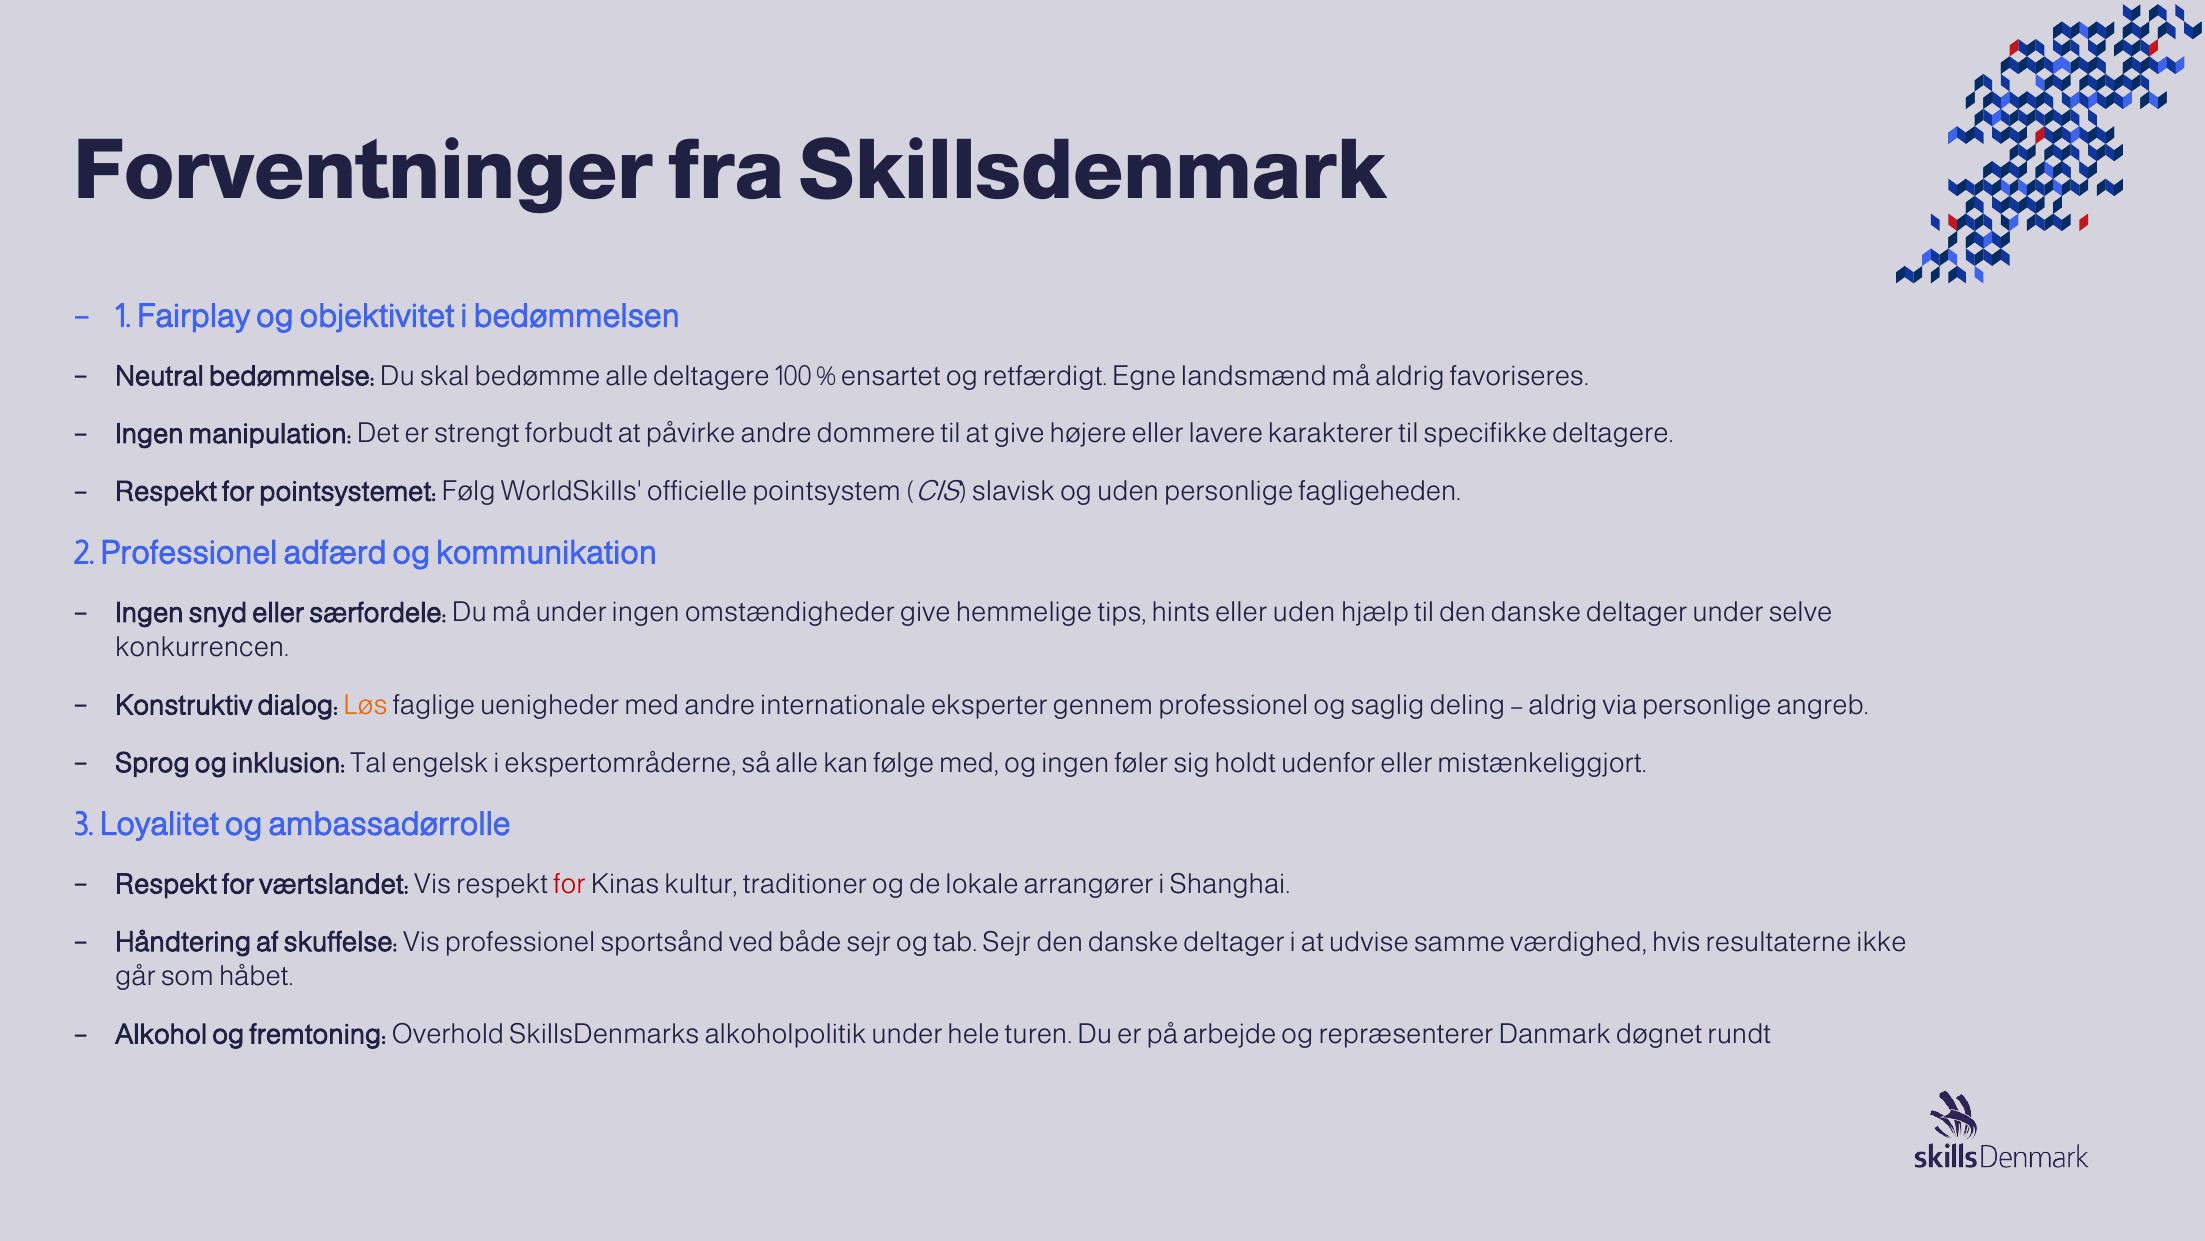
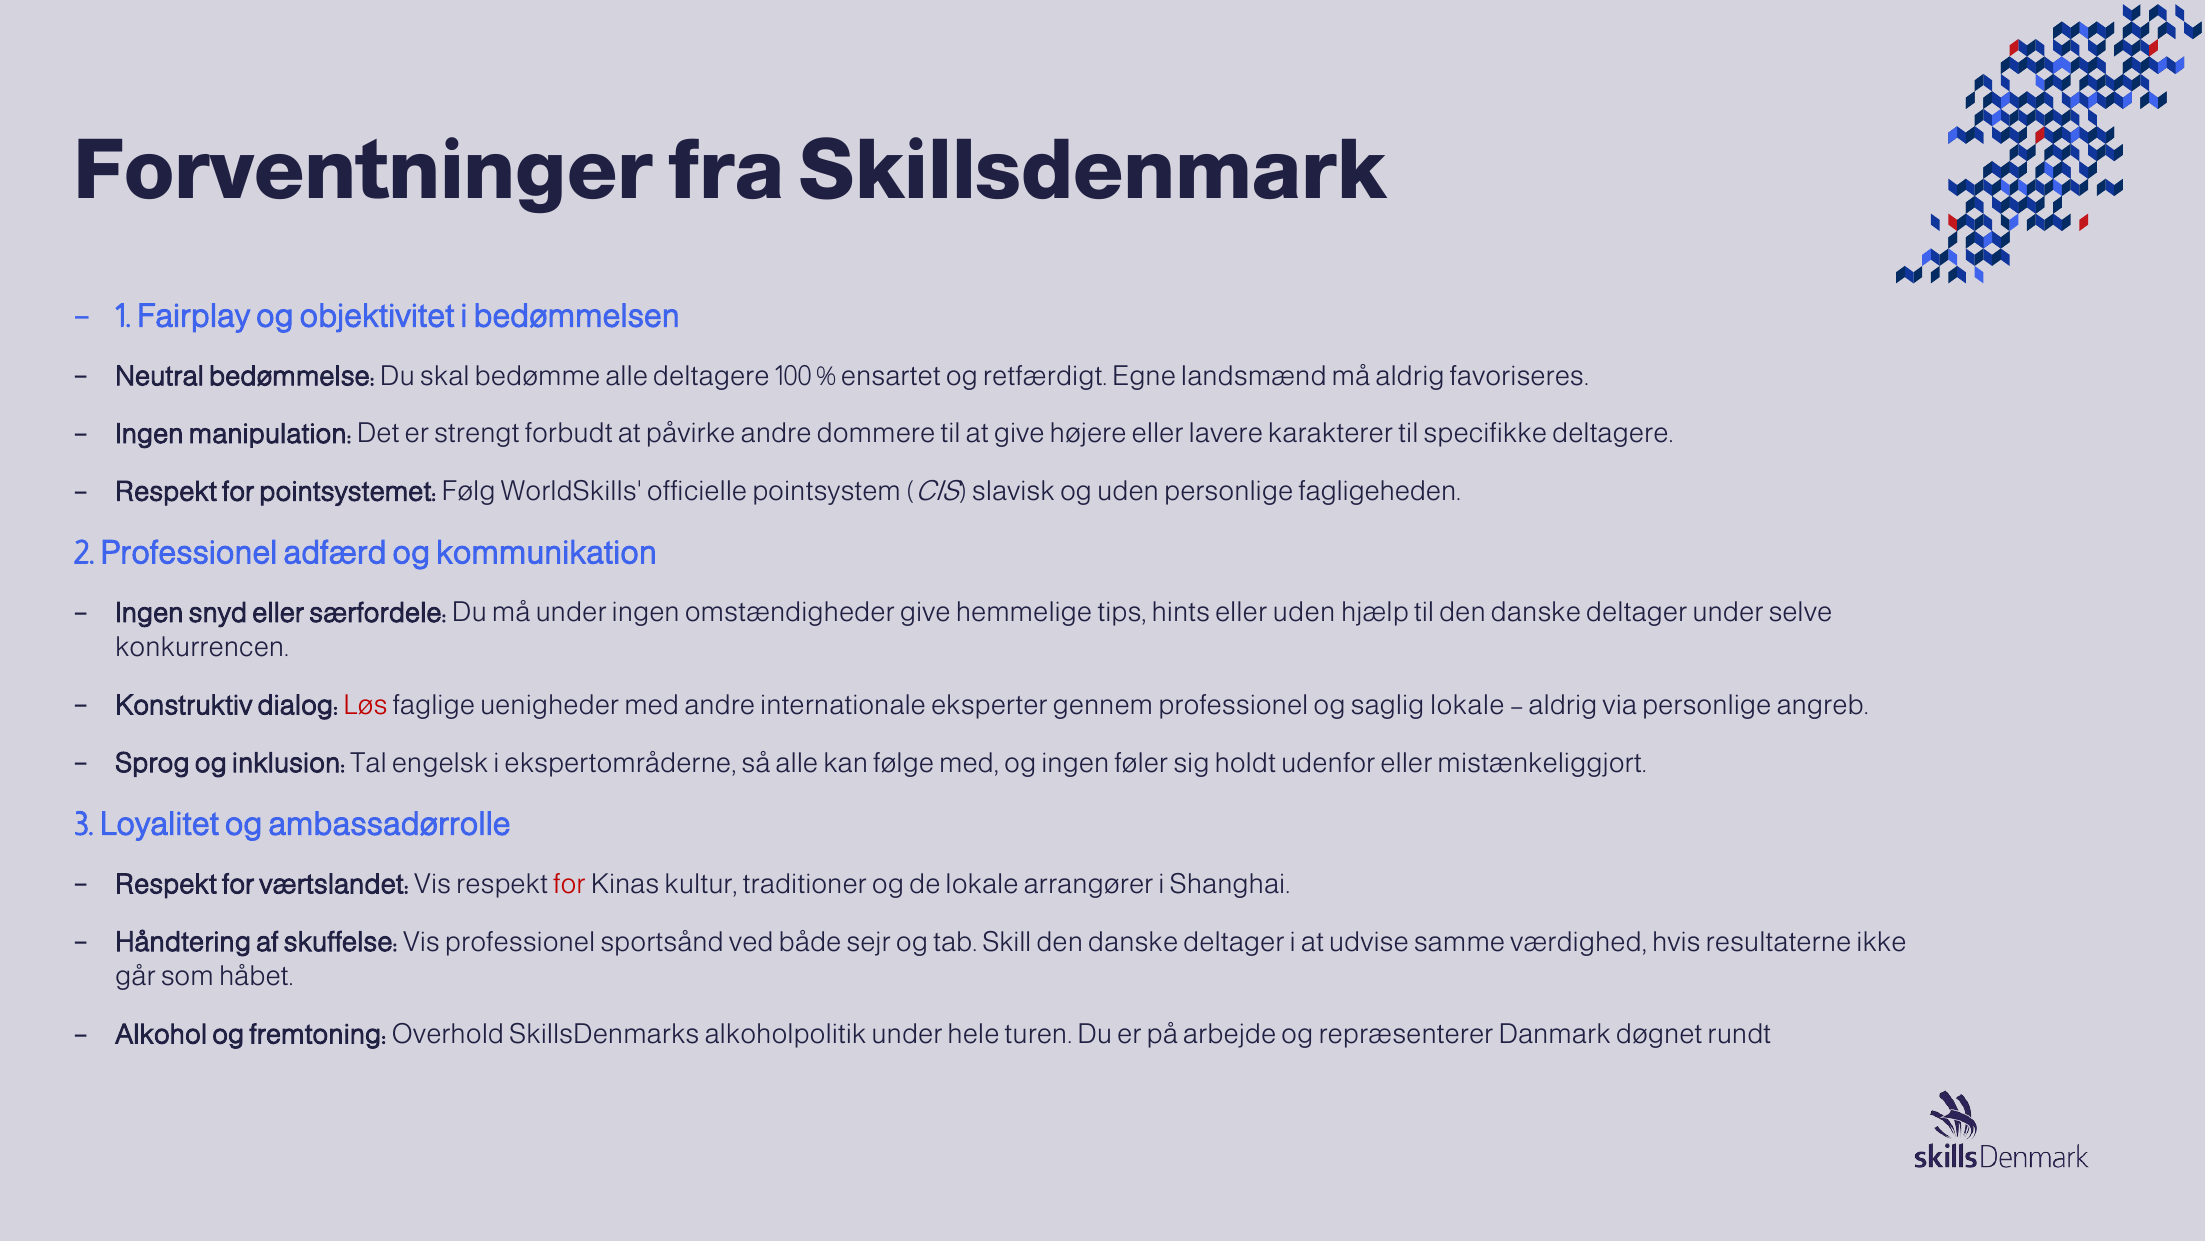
Løs colour: orange -> red (365, 705)
saglig deling: deling -> lokale (1467, 705)
tab Sejr: Sejr -> Skill (1007, 941)
